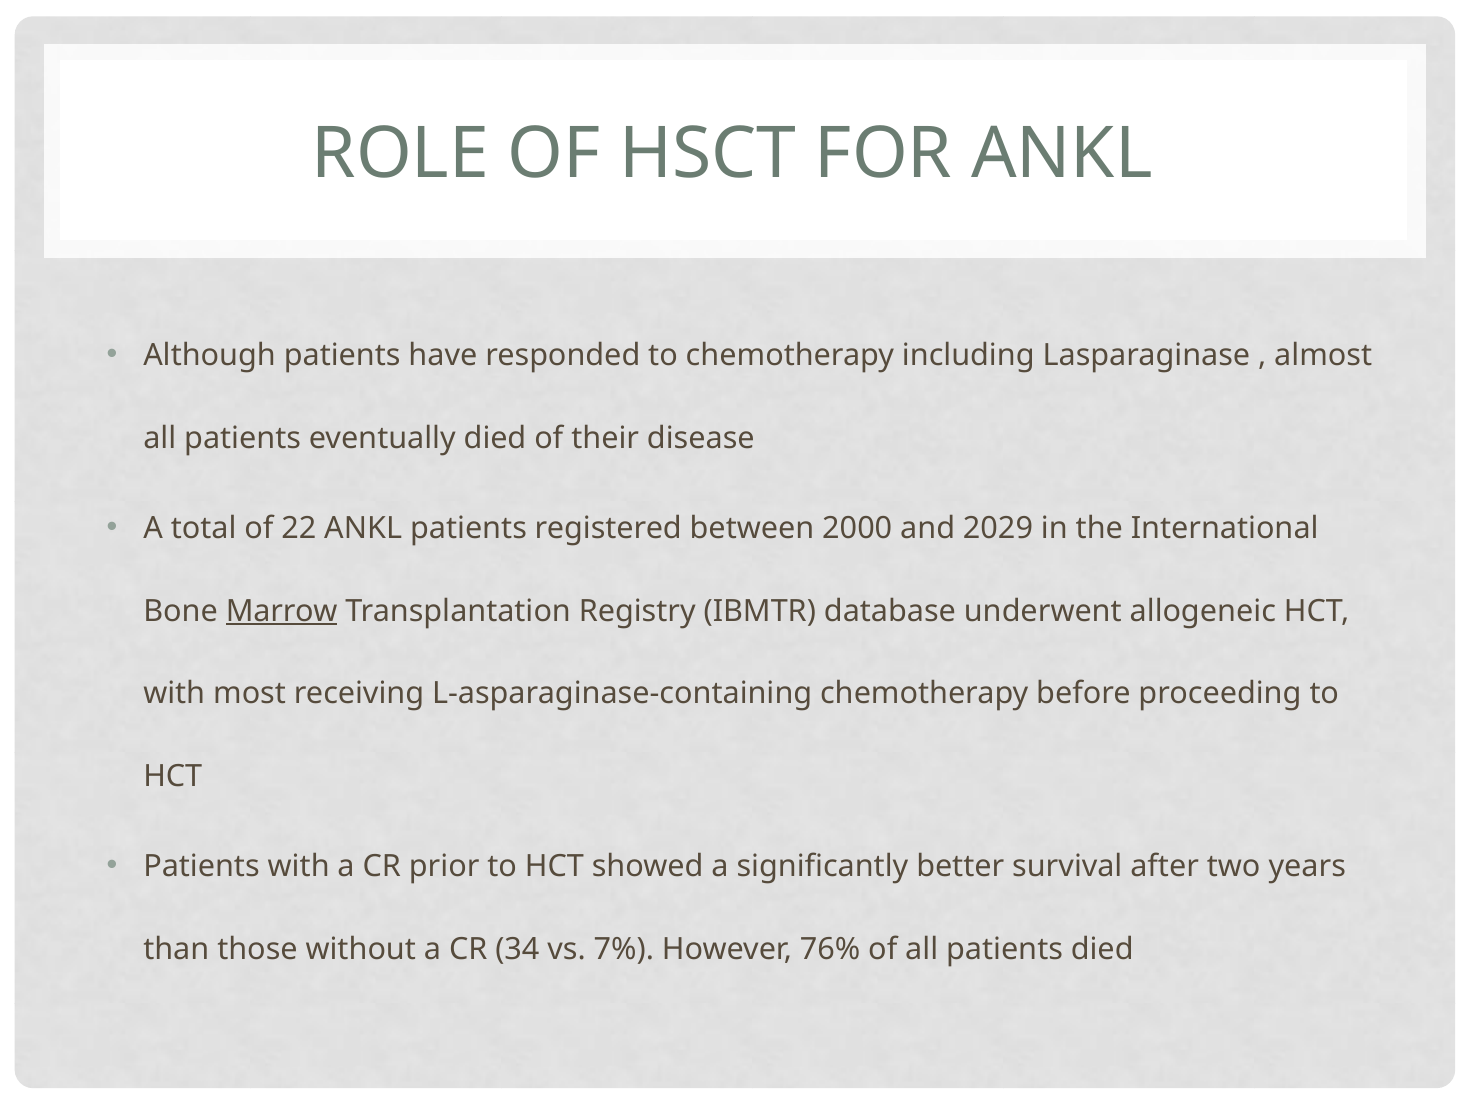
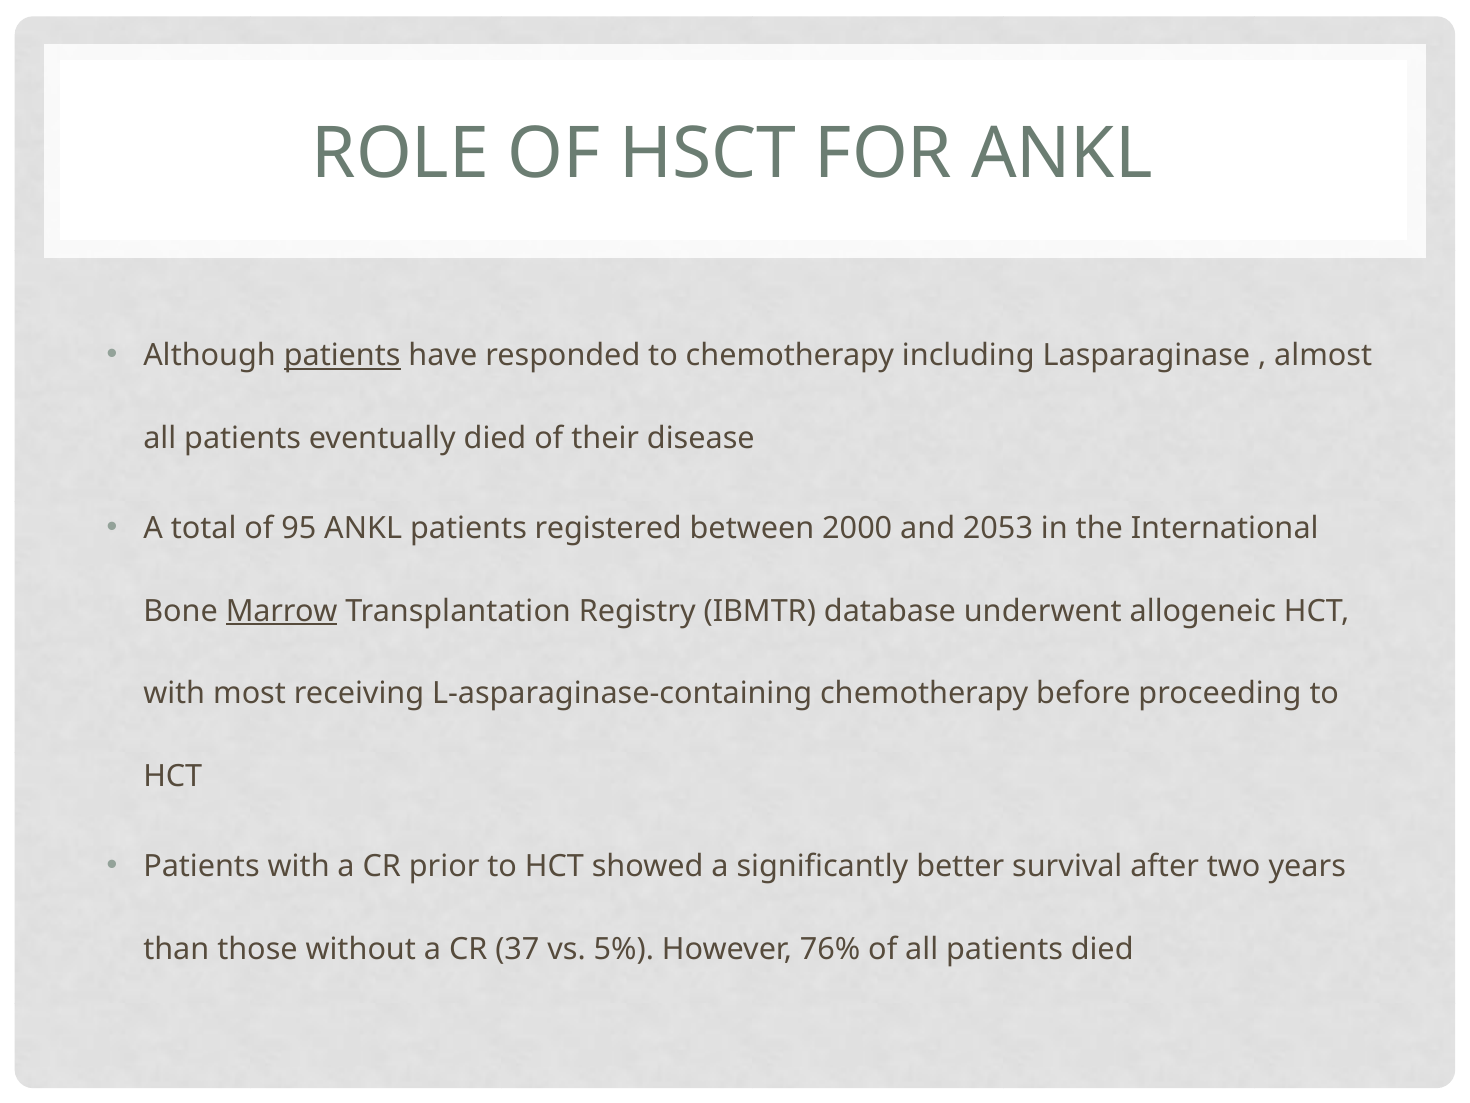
patients underline: none -> present (342, 355)
22: 22 -> 95 (299, 528)
2029: 2029 -> 2053 (998, 528)
34: 34 -> 37 (517, 949)
7%: 7% -> 5% (624, 949)
